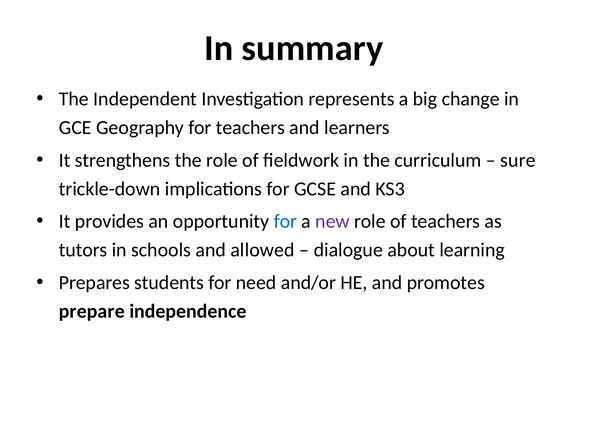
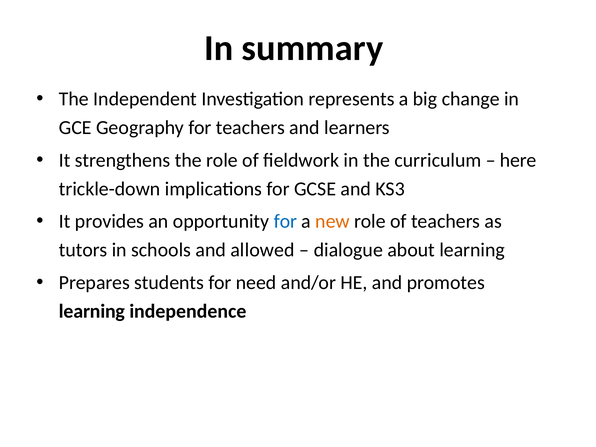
sure: sure -> here (518, 160)
new colour: purple -> orange (333, 221)
prepare: prepare -> learning (92, 311)
